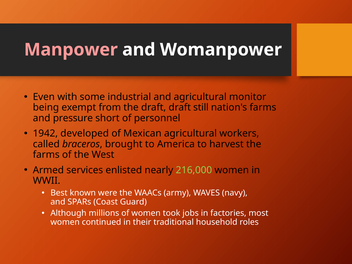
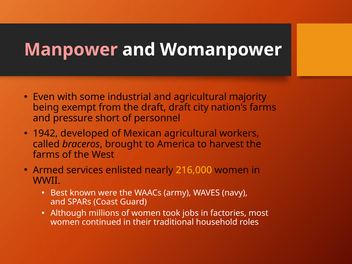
monitor: monitor -> majority (248, 97)
still: still -> city (201, 107)
216,000 colour: light green -> yellow (194, 170)
